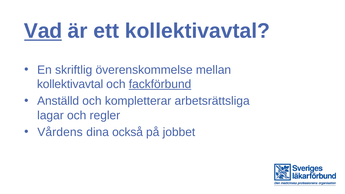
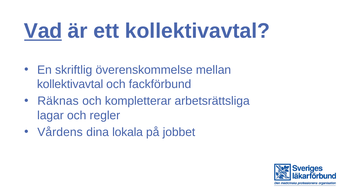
fackförbund underline: present -> none (160, 84)
Anställd: Anställd -> Räknas (58, 101)
också: också -> lokala (128, 132)
